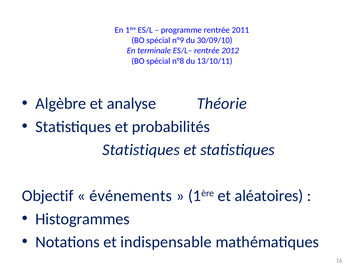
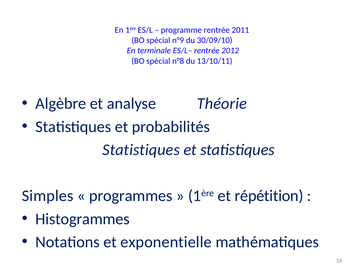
Objectif: Objectif -> Simples (48, 196)
événements: événements -> programmes (131, 196)
aléatoires: aléatoires -> répétition (269, 196)
indispensable: indispensable -> exponentielle (166, 242)
